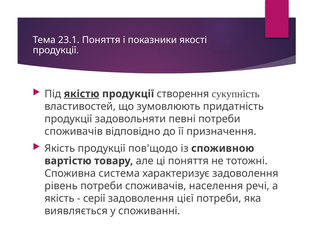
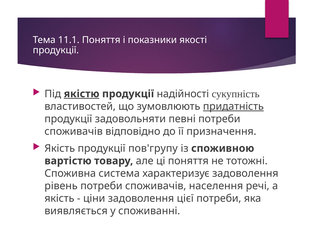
23.1: 23.1 -> 11.1 (69, 40)
створення: створення -> надійності (183, 94)
придатність underline: none -> present (233, 106)
пов'щодо: пов'щодо -> пов'групу (153, 148)
серії: серії -> ціни (94, 198)
